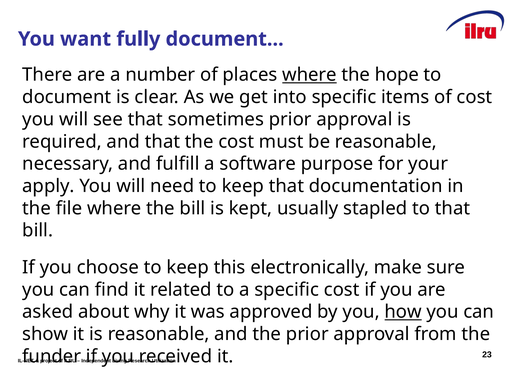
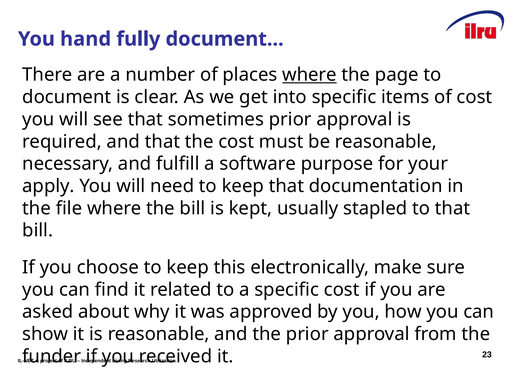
want: want -> hand (86, 39)
hope: hope -> page (397, 75)
how underline: present -> none (403, 312)
